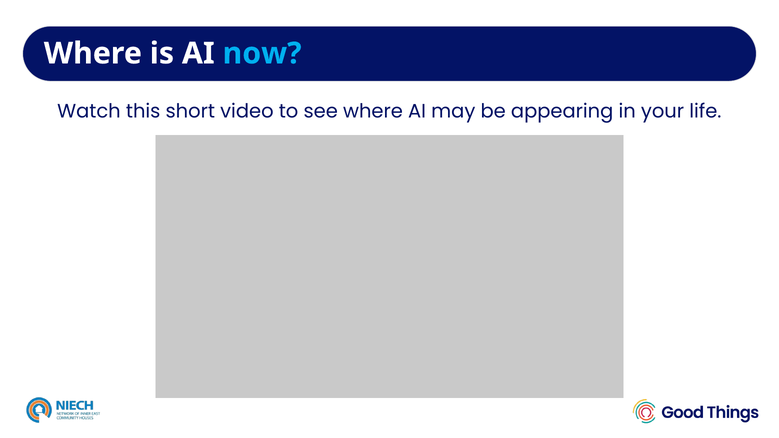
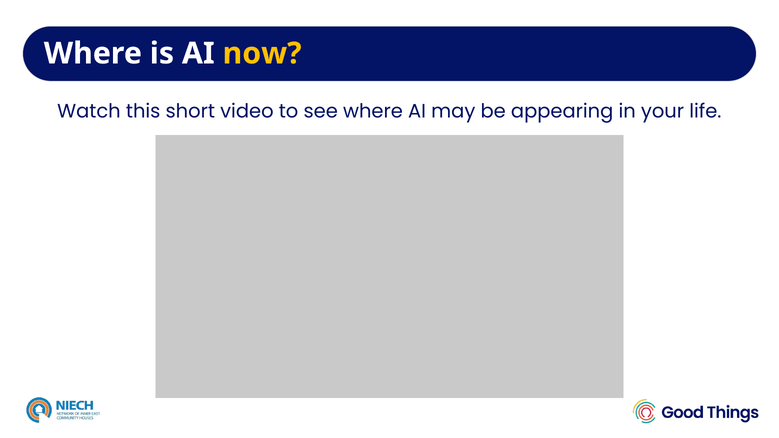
now colour: light blue -> yellow (262, 53)
